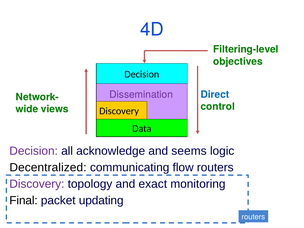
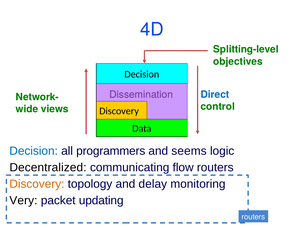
Filtering-level: Filtering-level -> Splitting-level (246, 49)
Decision colour: purple -> blue (34, 151)
acknowledge: acknowledge -> programmers (111, 151)
Discovery colour: purple -> orange (37, 184)
exact: exact -> delay (153, 184)
Final: Final -> Very (23, 201)
